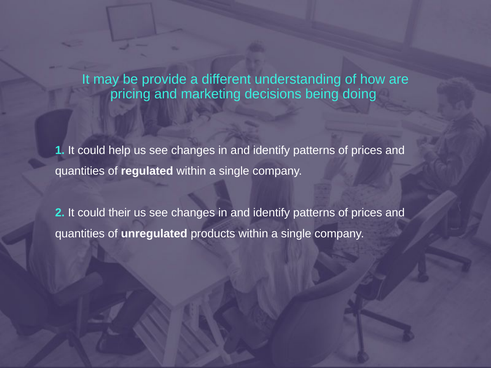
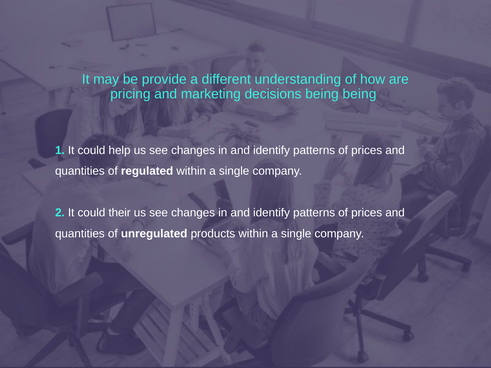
being doing: doing -> being (359, 94)
